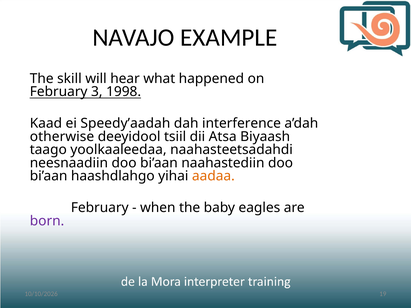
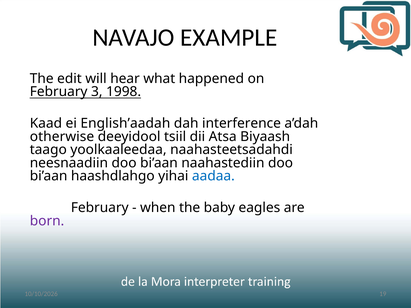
skill: skill -> edit (69, 79)
Speedy’aadah: Speedy’aadah -> English’aadah (125, 124)
aadaa colour: orange -> blue (213, 176)
